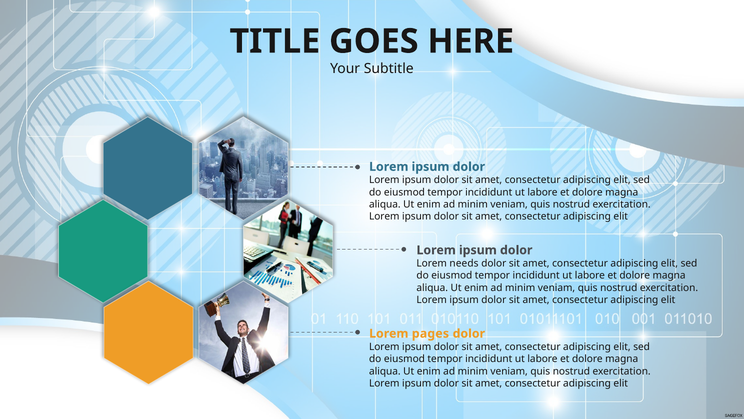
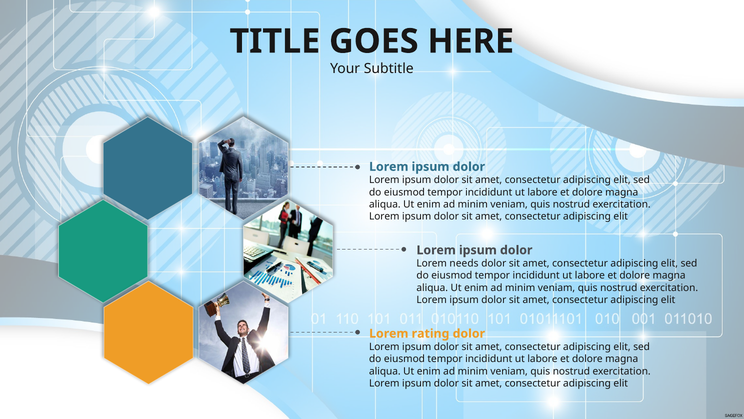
pages: pages -> rating (430, 333)
